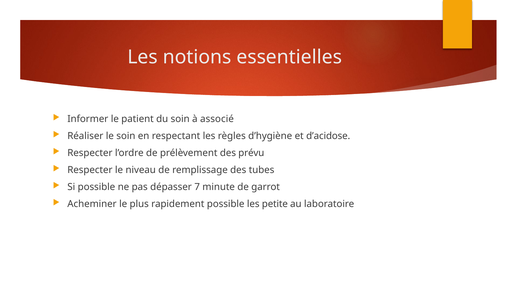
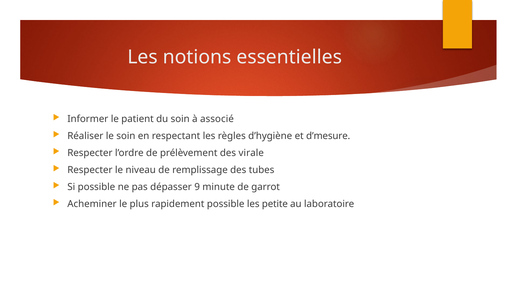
d’acidose: d’acidose -> d’mesure (328, 136)
prévu: prévu -> virale (251, 153)
7: 7 -> 9 (197, 187)
